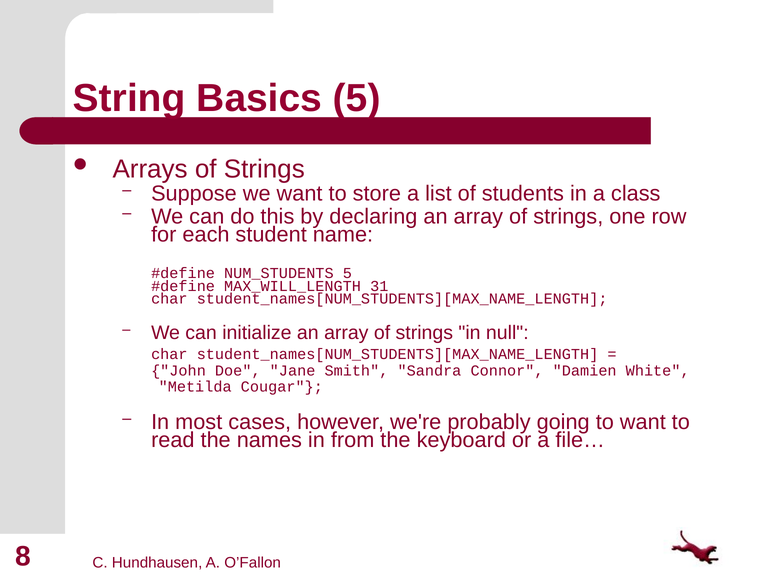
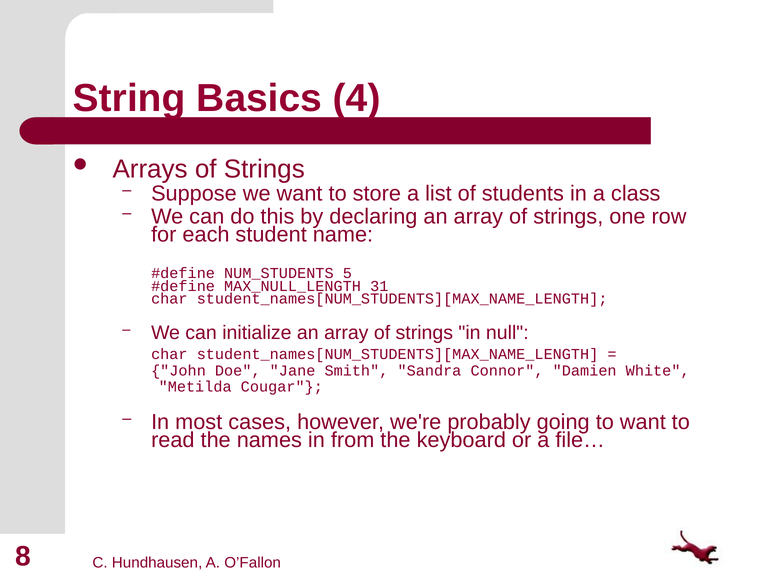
Basics 5: 5 -> 4 (357, 98)
MAX_WILL_LENGTH: MAX_WILL_LENGTH -> MAX_NULL_LENGTH (293, 286)
